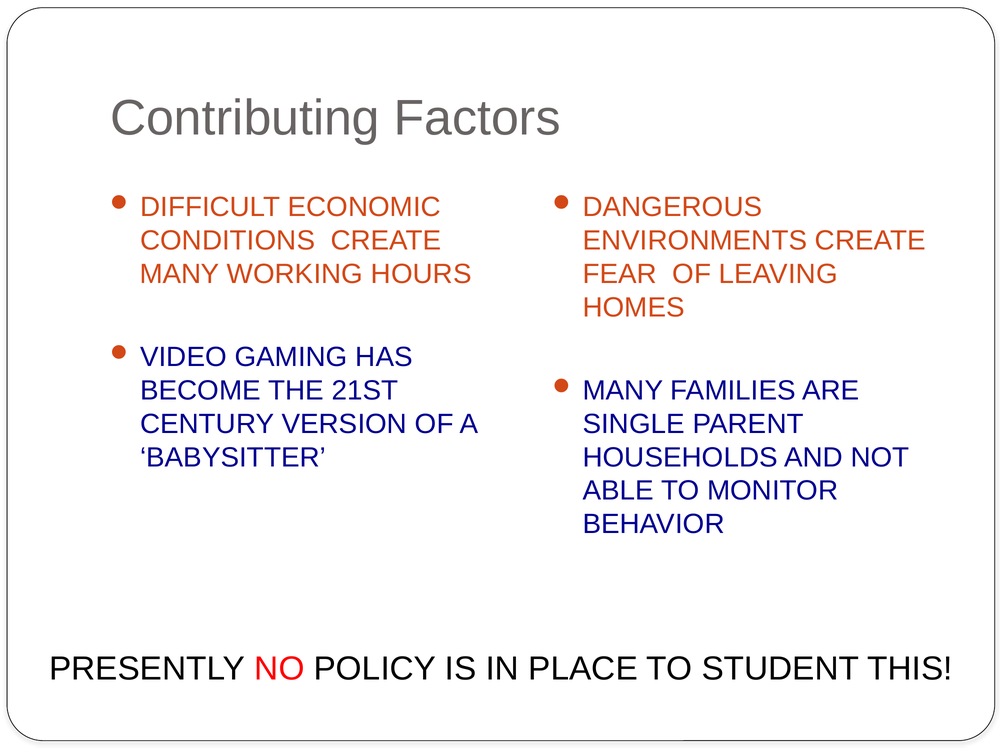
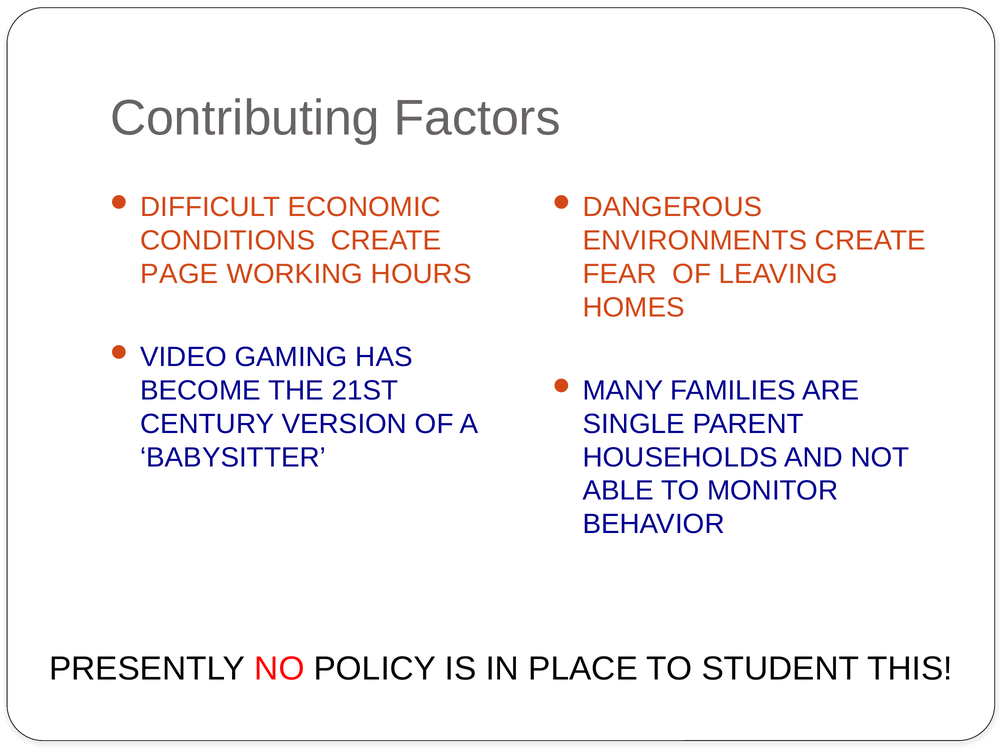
MANY: MANY -> PAGE (179, 274)
